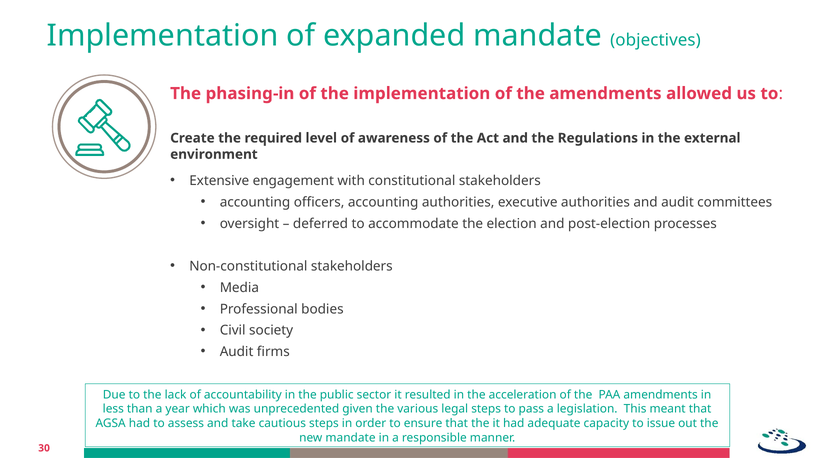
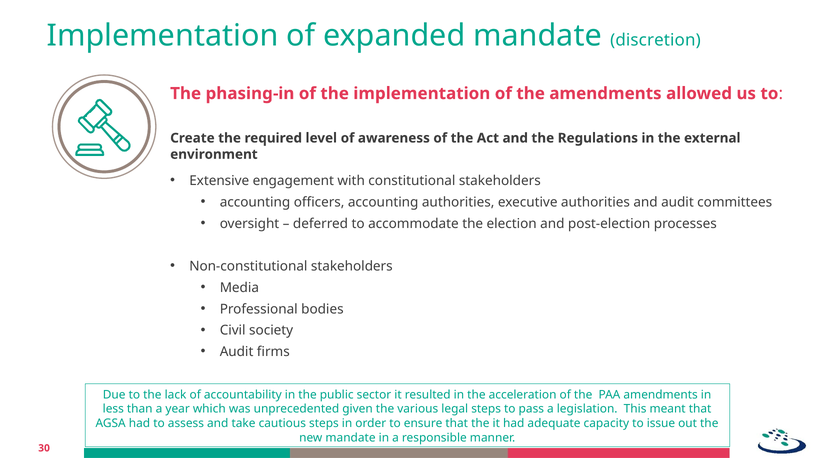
objectives: objectives -> discretion (655, 40)
